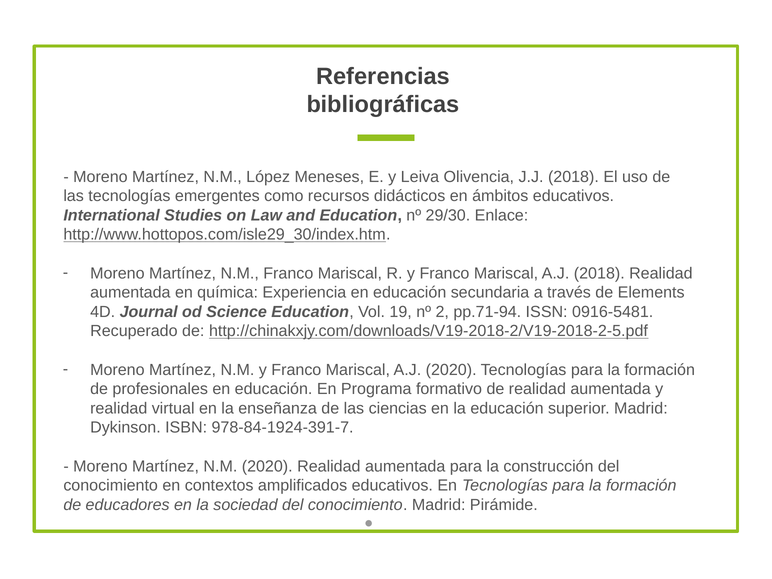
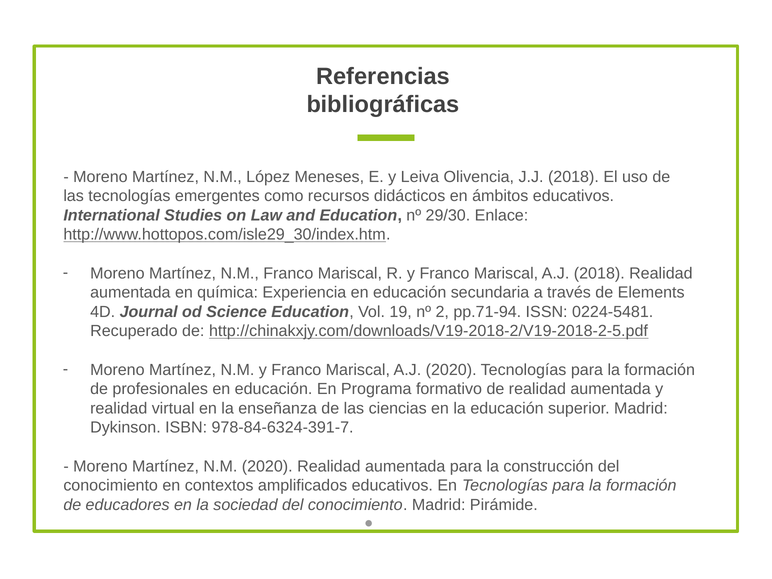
0916-5481: 0916-5481 -> 0224-5481 (613, 312)
978-84-1924-391-7: 978-84-1924-391-7 -> 978-84-6324-391-7 (283, 428)
